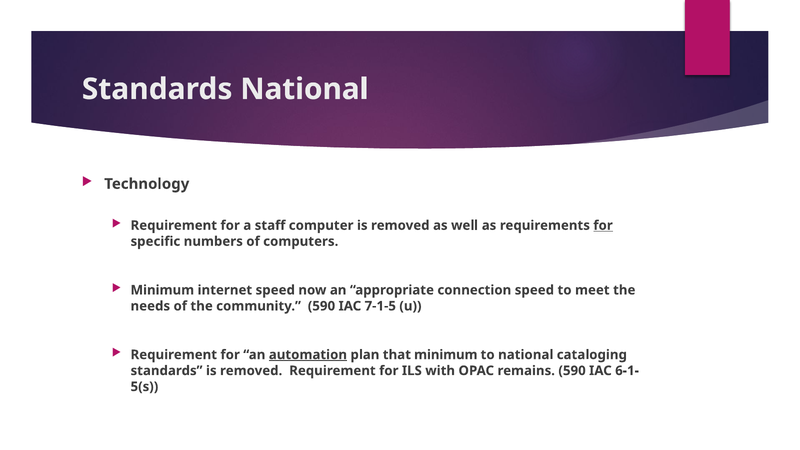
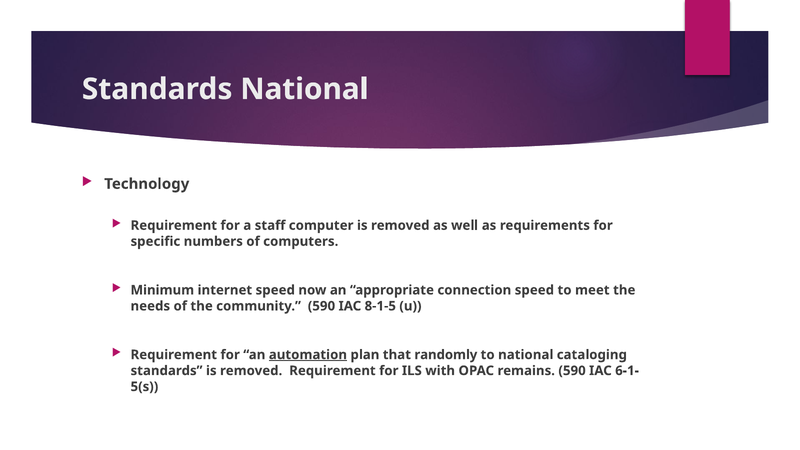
for underline: present -> none (603, 225)
7-1-5: 7-1-5 -> 8-1-5 (380, 306)
that minimum: minimum -> randomly (446, 355)
